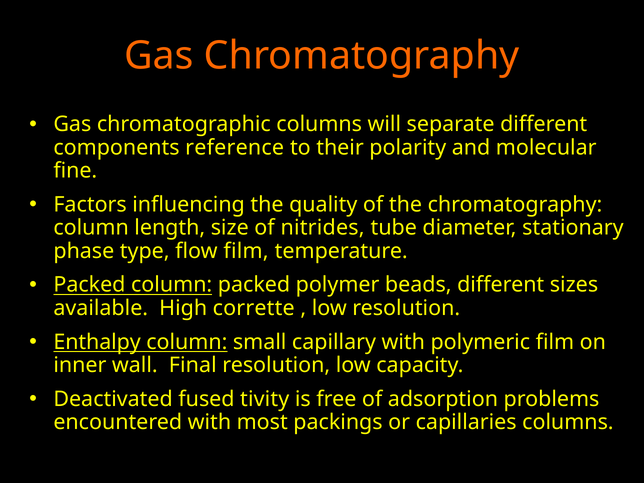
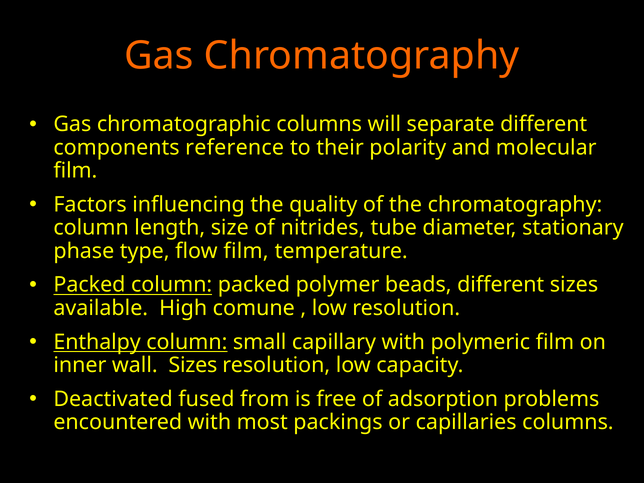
fine: fine -> film (75, 171)
corrette: corrette -> comune (254, 308)
wall Final: Final -> Sizes (193, 365)
tivity: tivity -> from (265, 399)
